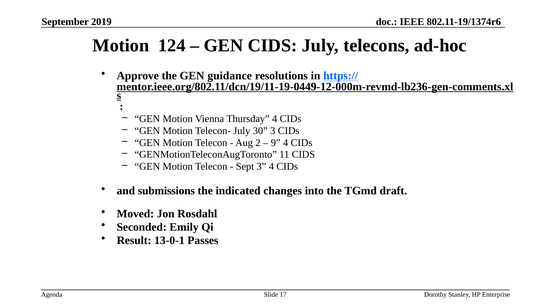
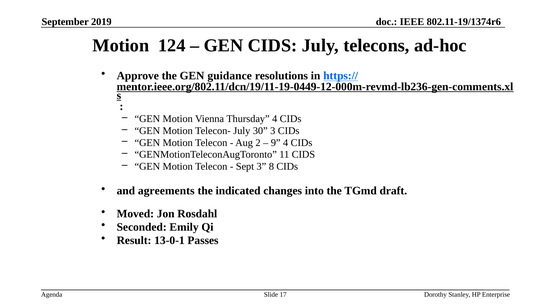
3 4: 4 -> 8 (271, 166)
submissions: submissions -> agreements (166, 191)
